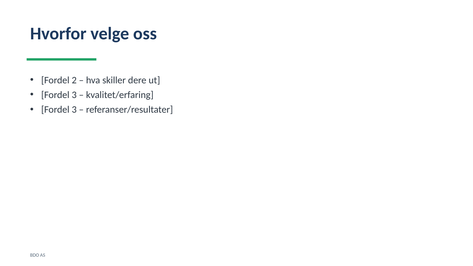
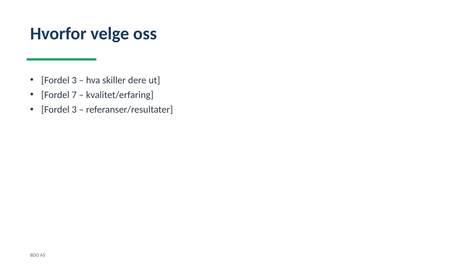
2: 2 -> 3 (74, 80)
3: 3 -> 7 (74, 95)
